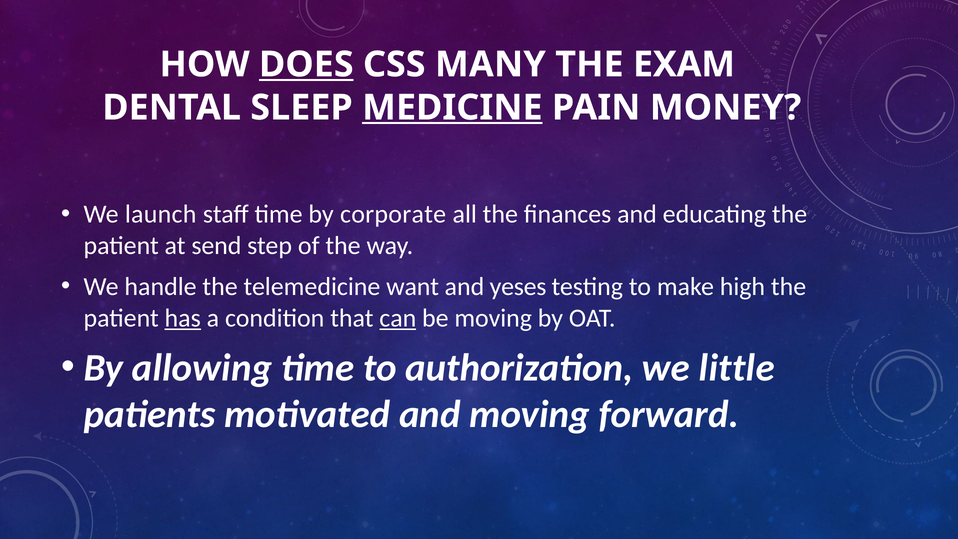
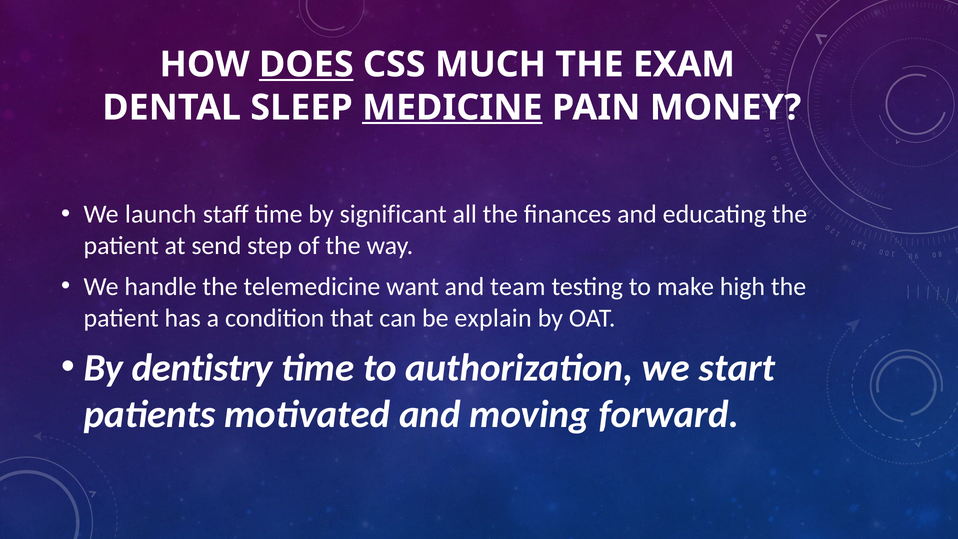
MANY: MANY -> MUCH (491, 64)
corporate: corporate -> significant (393, 214)
yeses: yeses -> team (518, 287)
has underline: present -> none (183, 318)
can underline: present -> none (398, 318)
be moving: moving -> explain (493, 318)
allowing: allowing -> dentistry (202, 368)
little: little -> start (737, 368)
